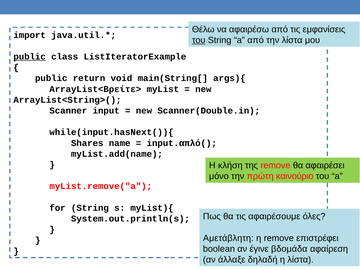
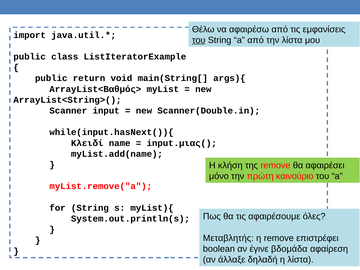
public underline: present -> none (30, 57)
ArrayList<Βρείτε>: ArrayList<Βρείτε> -> ArrayList<Βαθμός> (95, 89)
Shares: Shares -> Κλειδί (87, 143)
input.απλό(: input.απλό( -> input.μιας( (182, 143)
Αμετάβλητη: Αμετάβλητη -> Μεταβλητής (228, 238)
